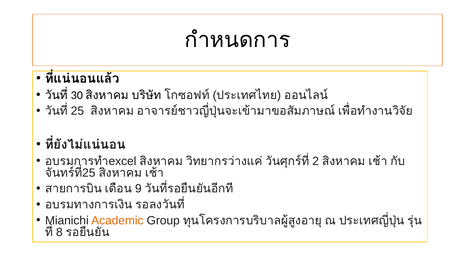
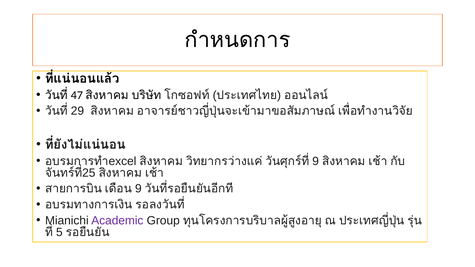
30: 30 -> 47 (77, 95)
25: 25 -> 29 (77, 111)
2: 2 -> 9 (316, 161)
Academic colour: orange -> purple (117, 221)
8: 8 -> 5 (59, 232)
